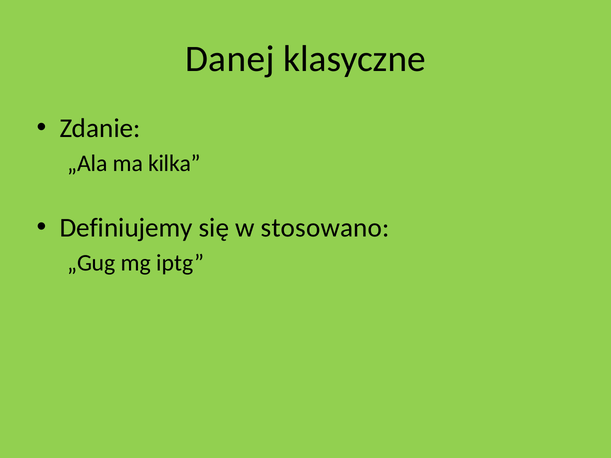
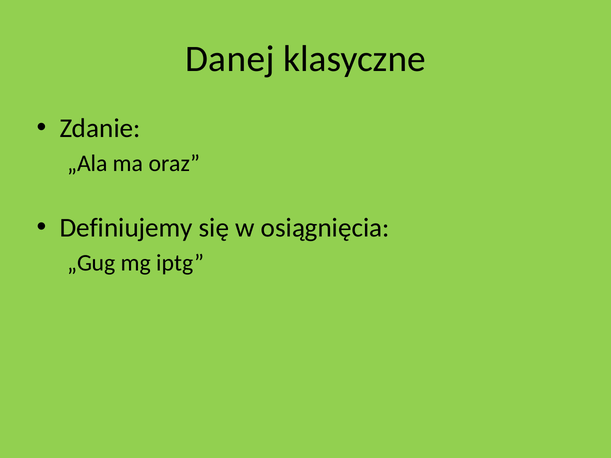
kilka: kilka -> oraz (174, 163)
stosowano: stosowano -> osiągnięcia (325, 228)
